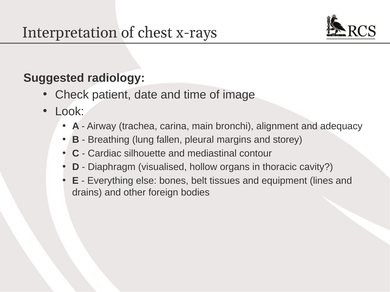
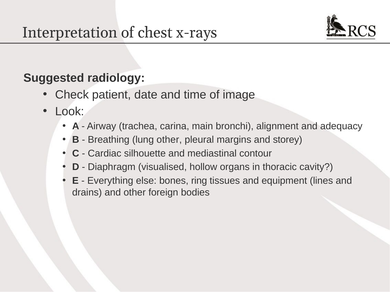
lung fallen: fallen -> other (169, 140)
belt: belt -> ring (199, 181)
